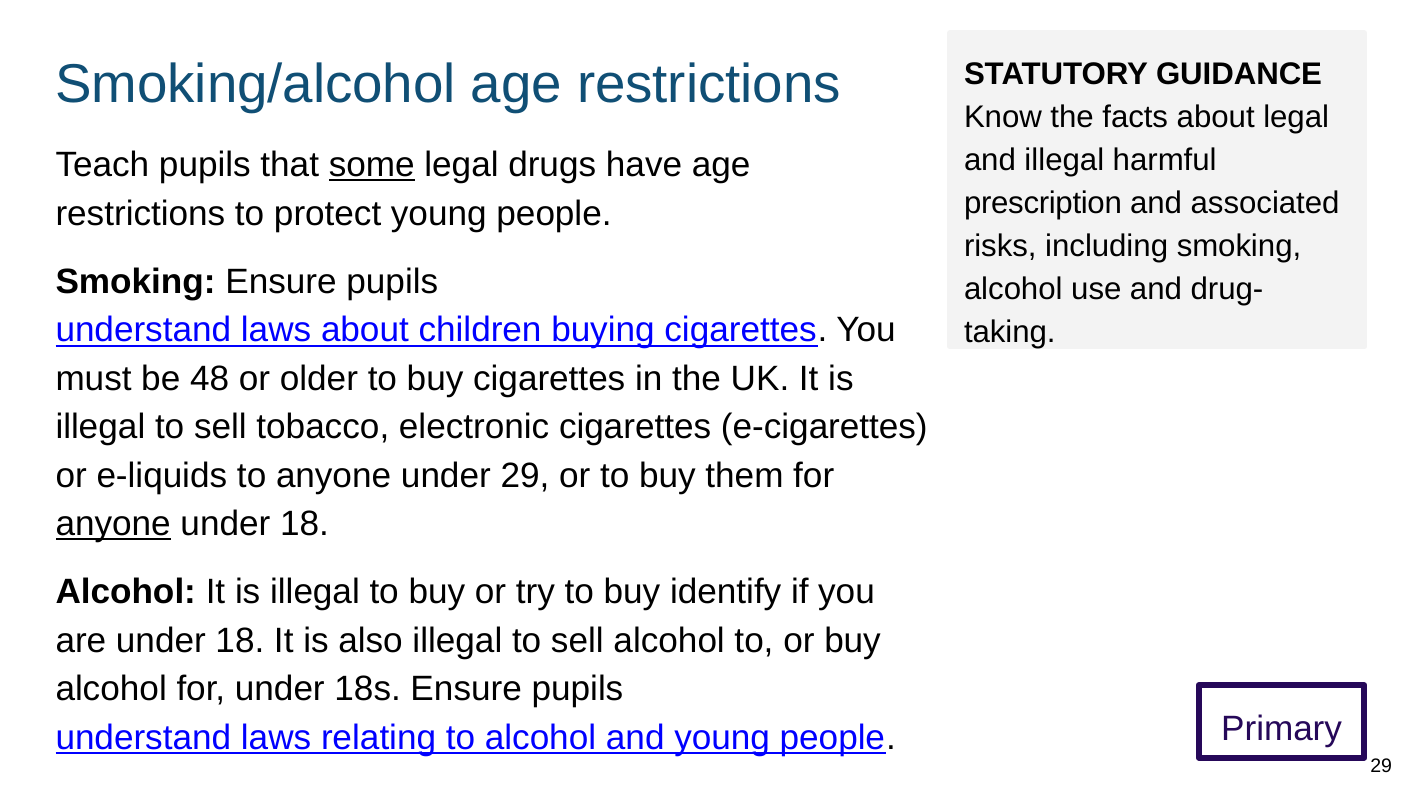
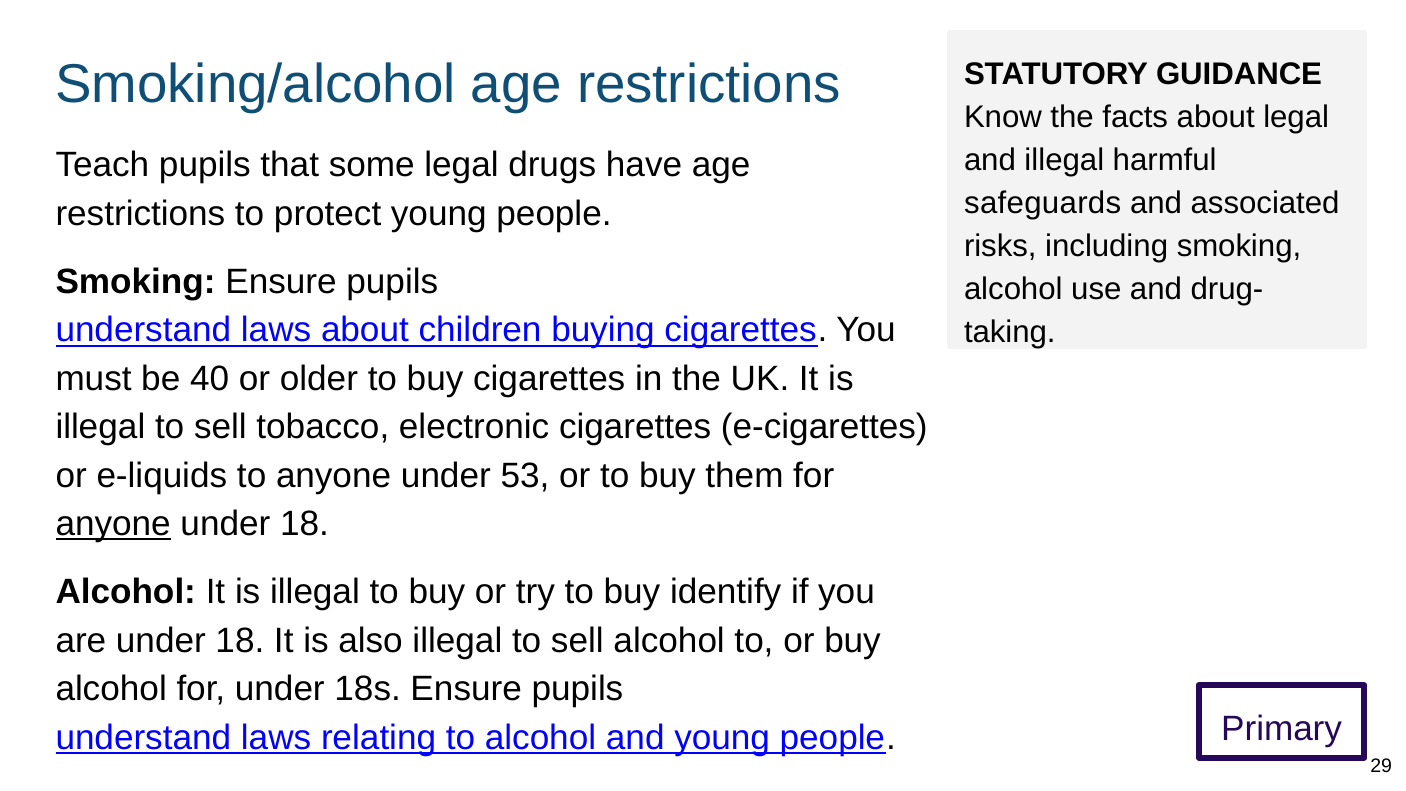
some underline: present -> none (372, 165)
prescription: prescription -> safeguards (1043, 203)
48: 48 -> 40 (210, 379)
under 29: 29 -> 53 (525, 476)
